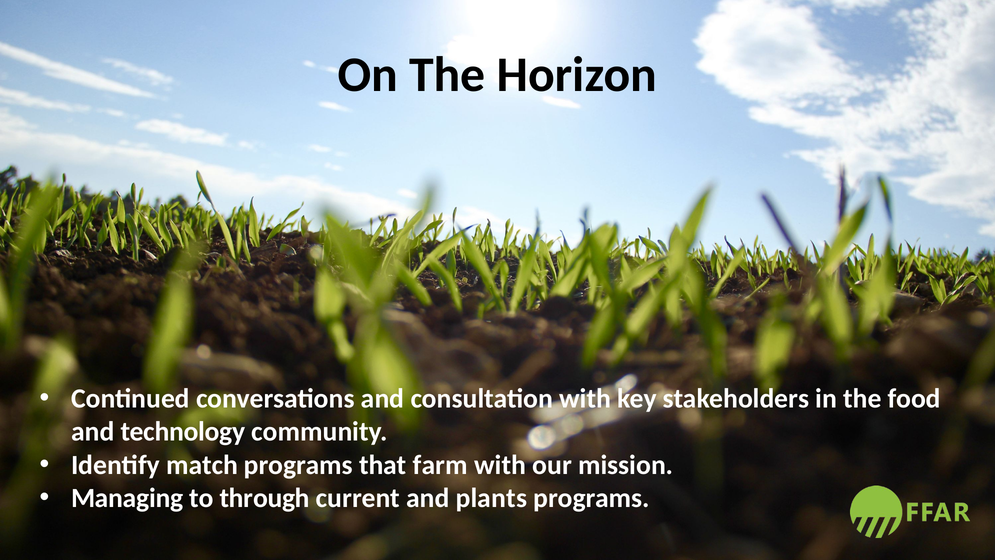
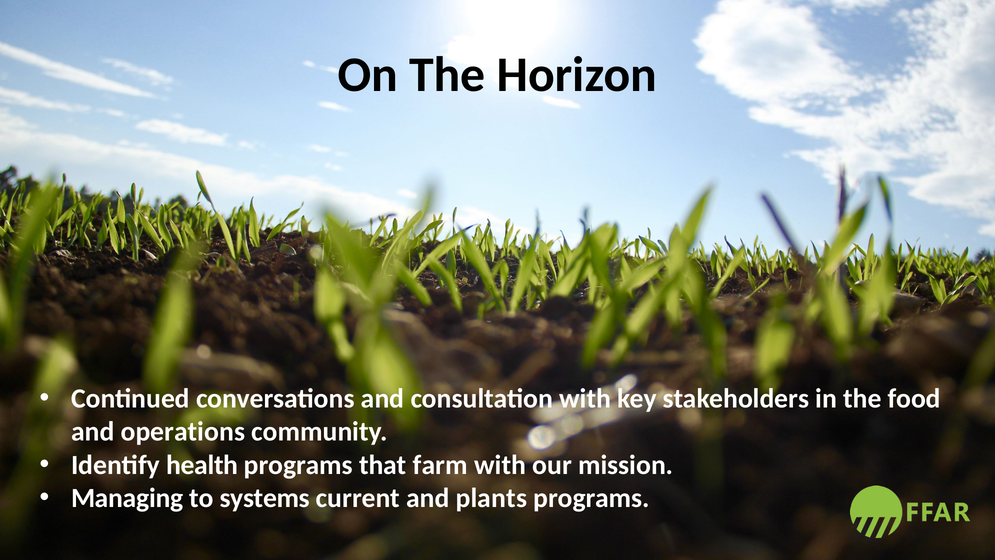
technology: technology -> operations (183, 432)
match: match -> health (202, 465)
through: through -> systems (265, 498)
